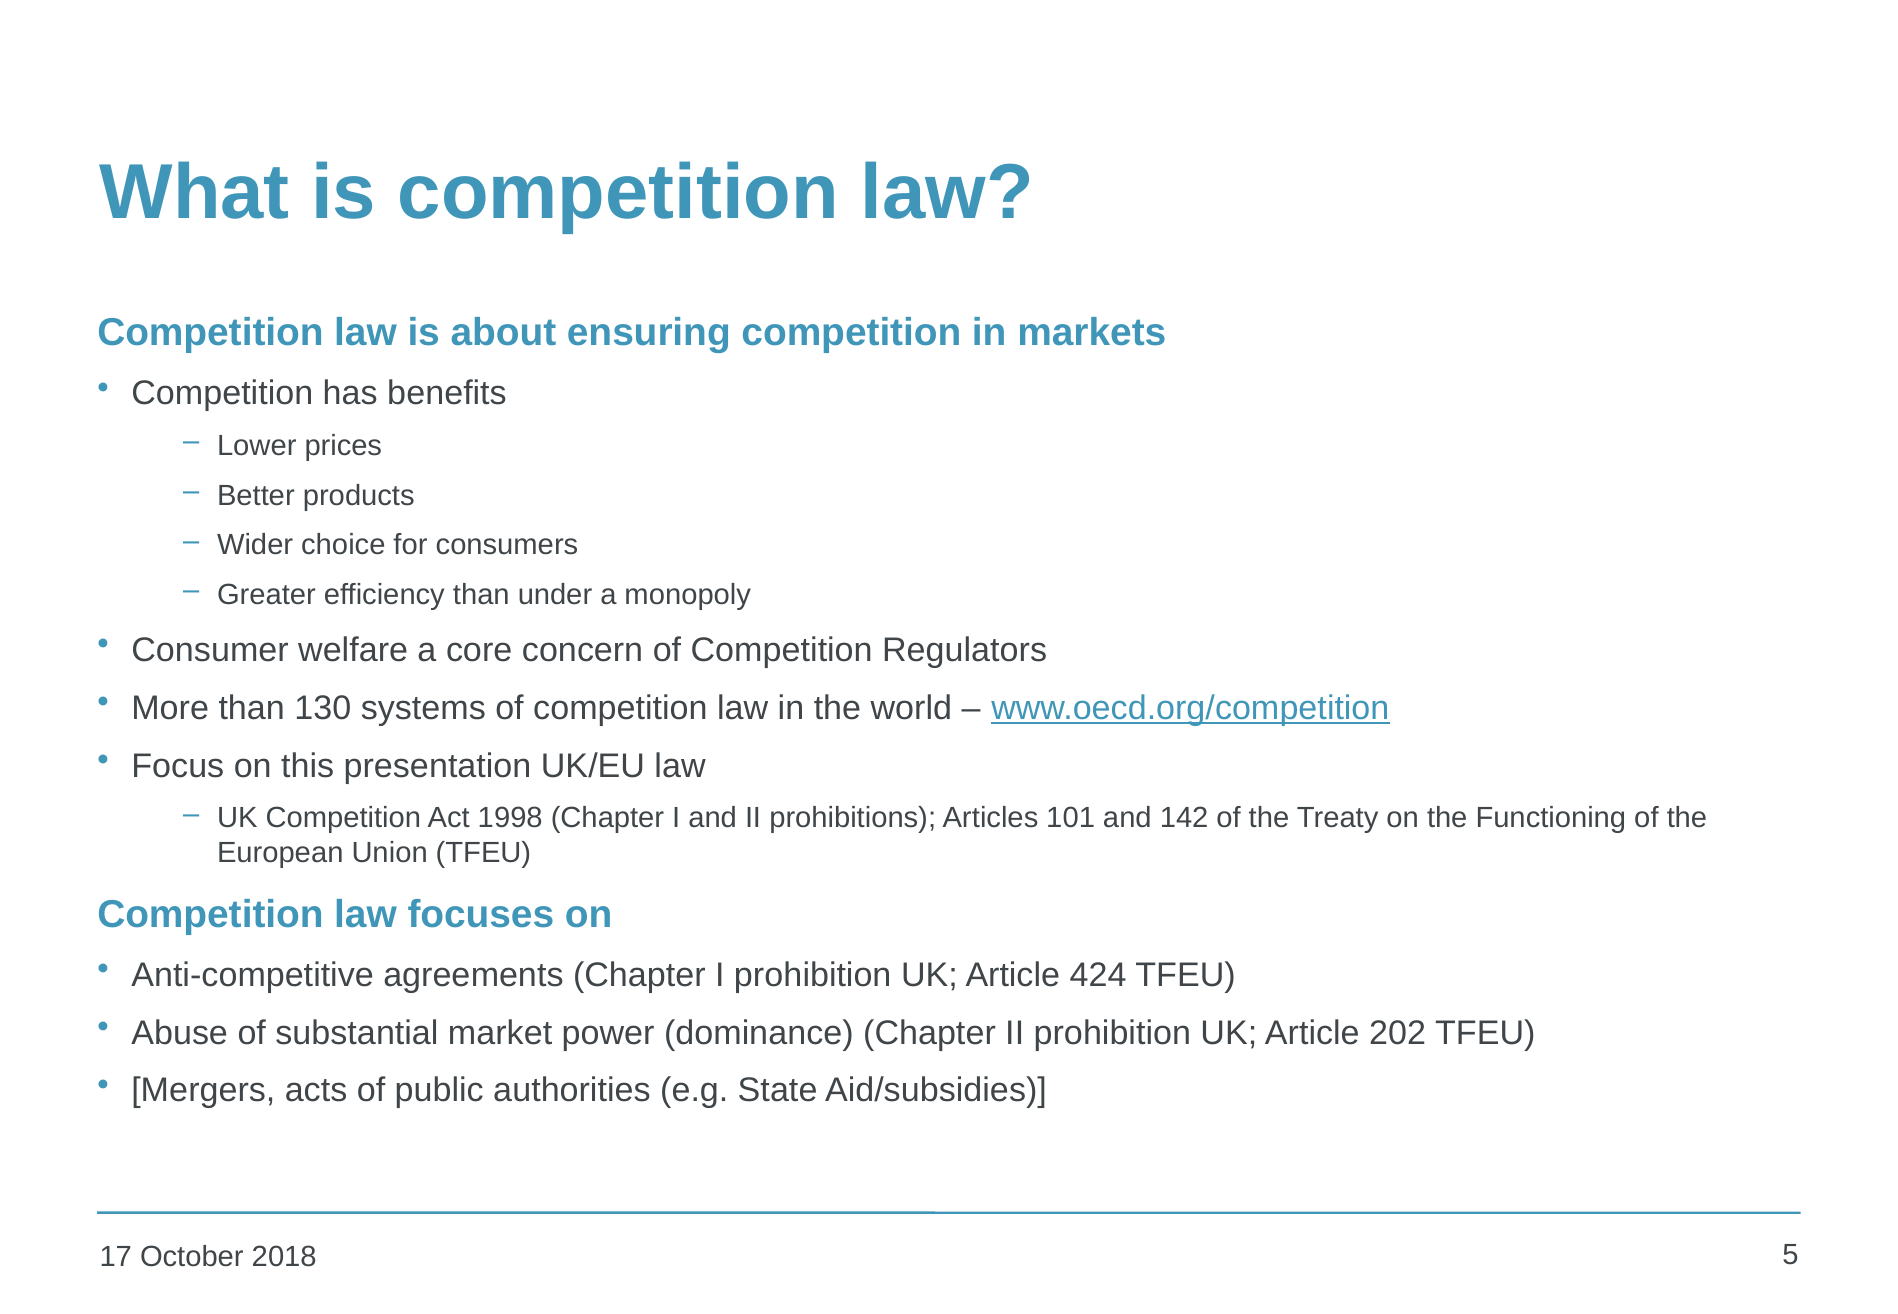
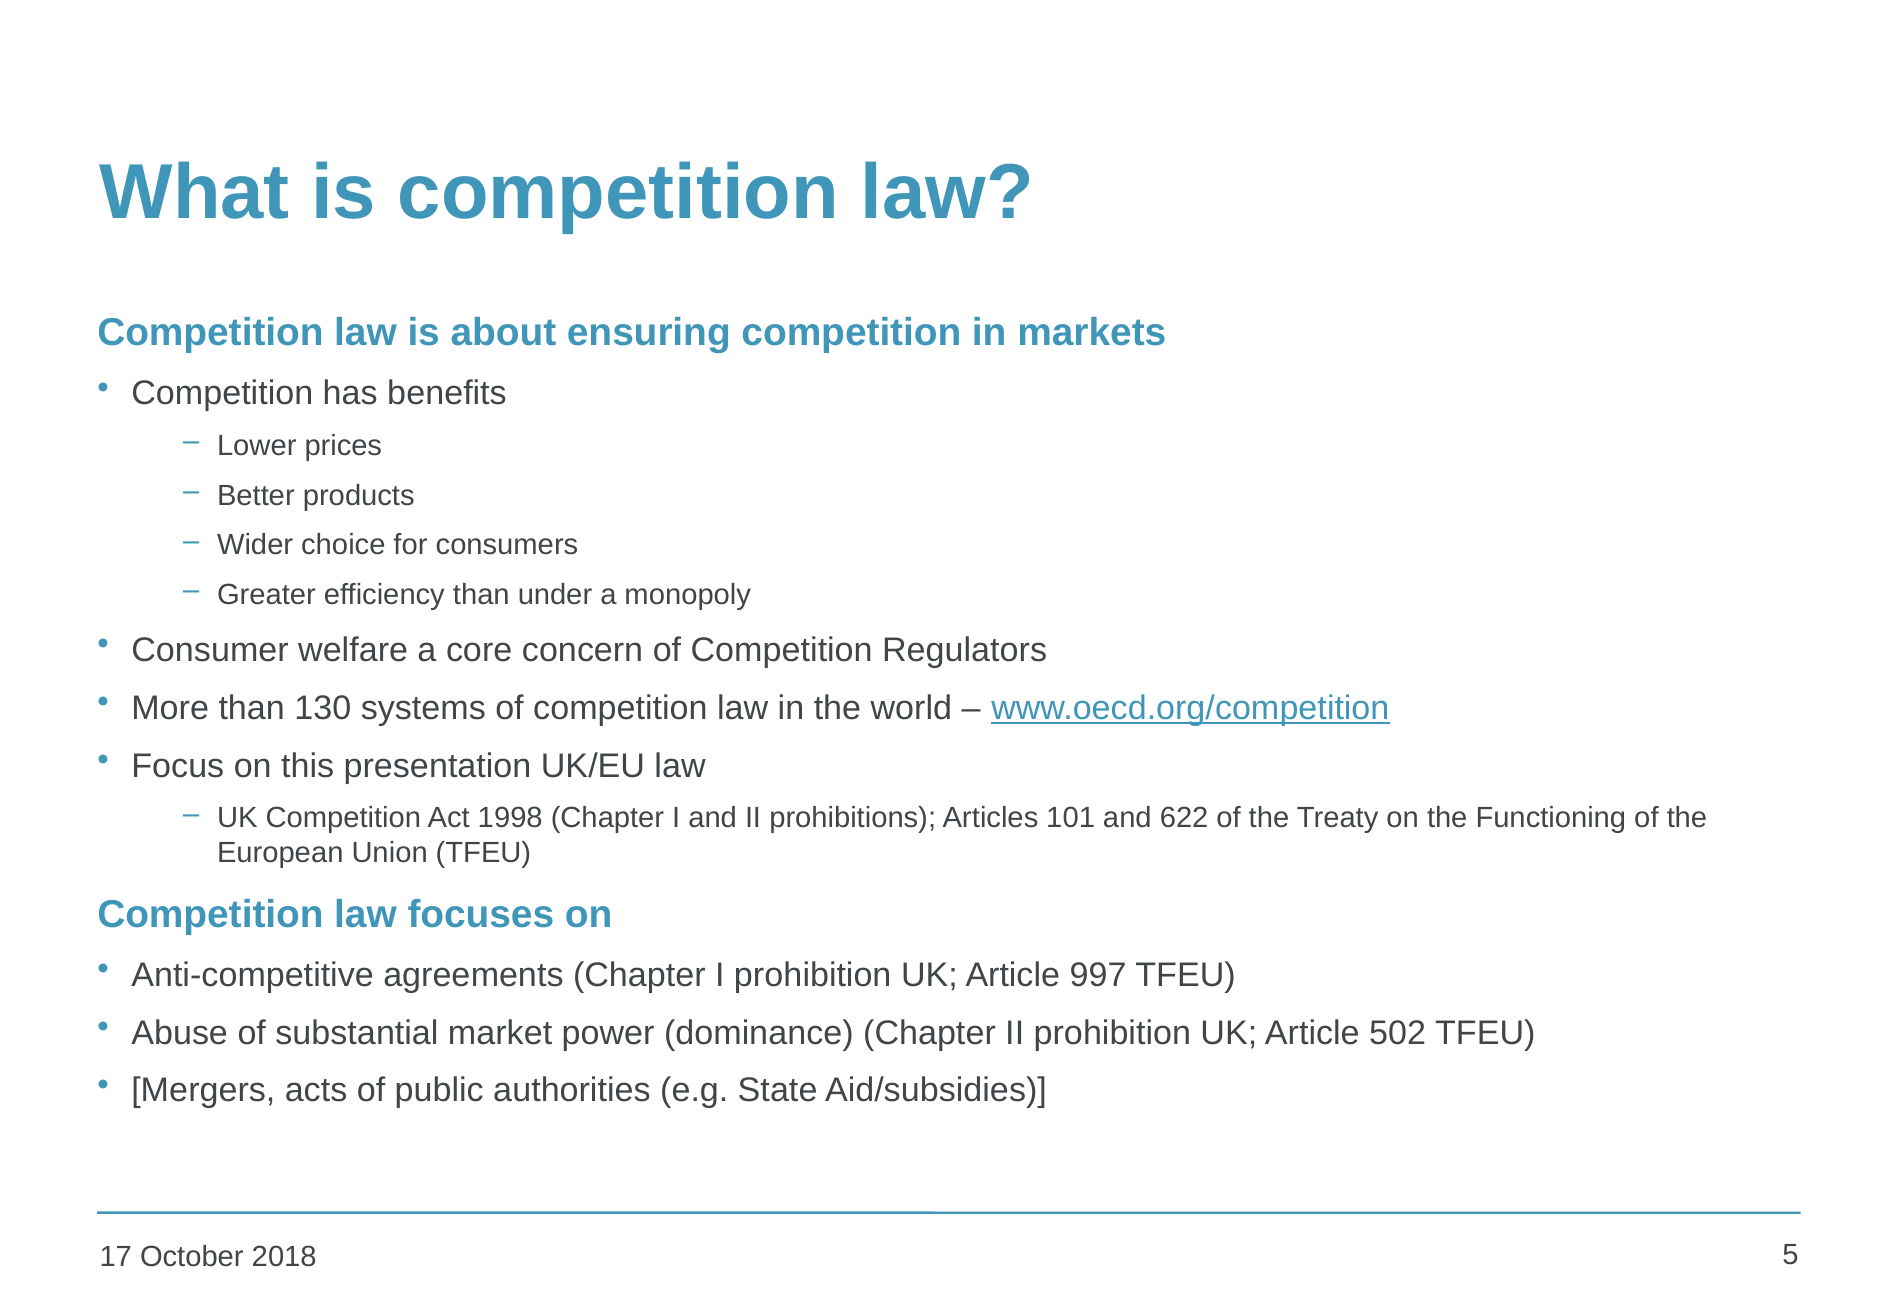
142: 142 -> 622 (1184, 818)
424: 424 -> 997 (1098, 975)
202: 202 -> 502 (1398, 1033)
